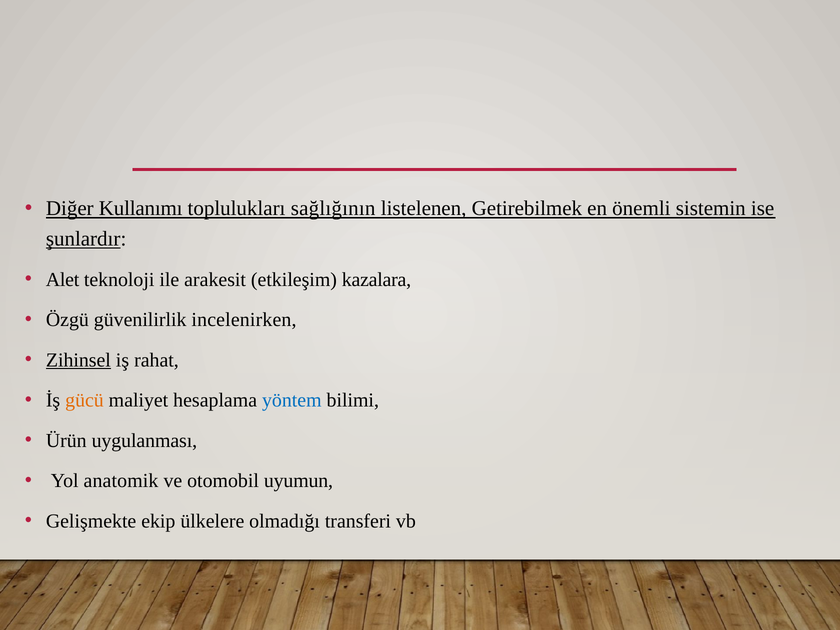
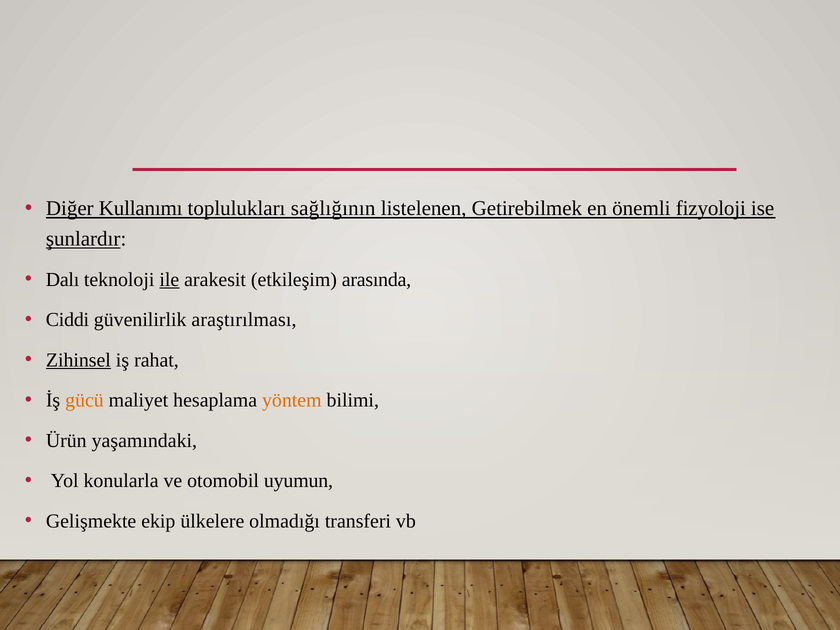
sistemin: sistemin -> fizyoloji (711, 208)
Alet: Alet -> Dalı (63, 280)
ile underline: none -> present (169, 280)
kazalara: kazalara -> arasında (377, 280)
Özgü: Özgü -> Ciddi (67, 320)
incelenirken: incelenirken -> araştırılması (244, 320)
yöntem colour: blue -> orange (292, 400)
uygulanması: uygulanması -> yaşamındaki (144, 441)
anatomik: anatomik -> konularla (121, 481)
